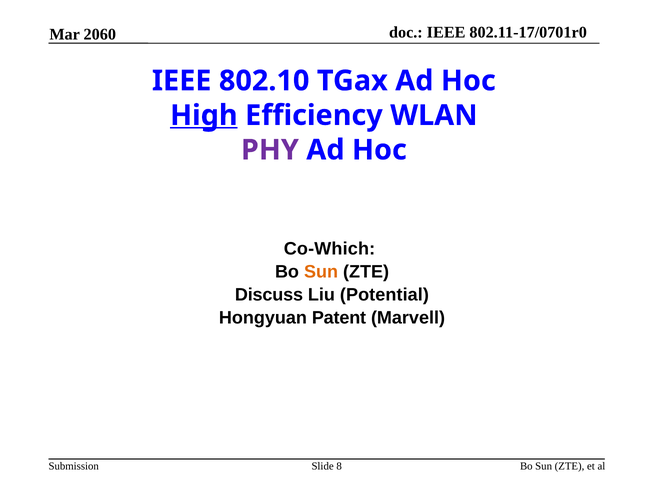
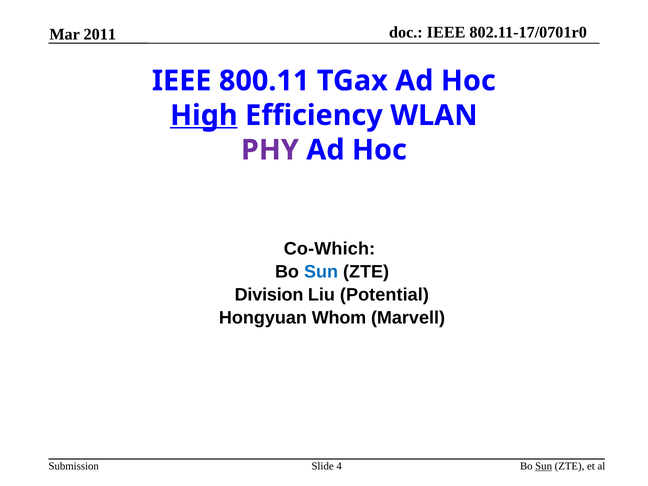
2060: 2060 -> 2011 (100, 35)
802.10: 802.10 -> 800.11 (264, 81)
Sun colour: orange -> blue (321, 272)
Discuss: Discuss -> Division (269, 295)
Patent: Patent -> Whom (339, 318)
8: 8 -> 4 (339, 466)
Sun underline: none -> present (544, 466)
